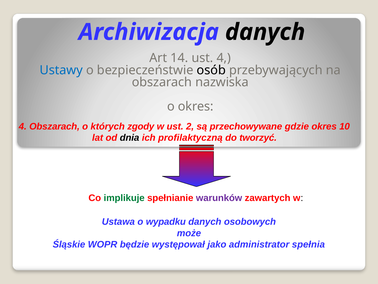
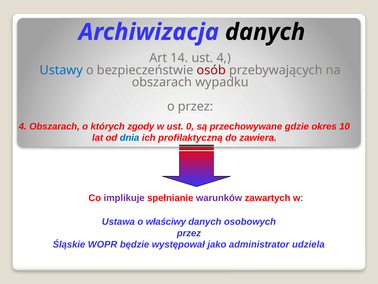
osób colour: black -> red (211, 70)
nazwiska: nazwiska -> wypadku (222, 82)
o okres: okres -> przez (196, 106)
2: 2 -> 0 (190, 126)
dnia colour: black -> blue (130, 138)
tworzyć: tworzyć -> zawiera (258, 138)
implikuje colour: green -> purple (124, 198)
wypadku: wypadku -> właściwy (166, 221)
może: może -> przez (189, 233)
spełnia: spełnia -> udziela (308, 244)
